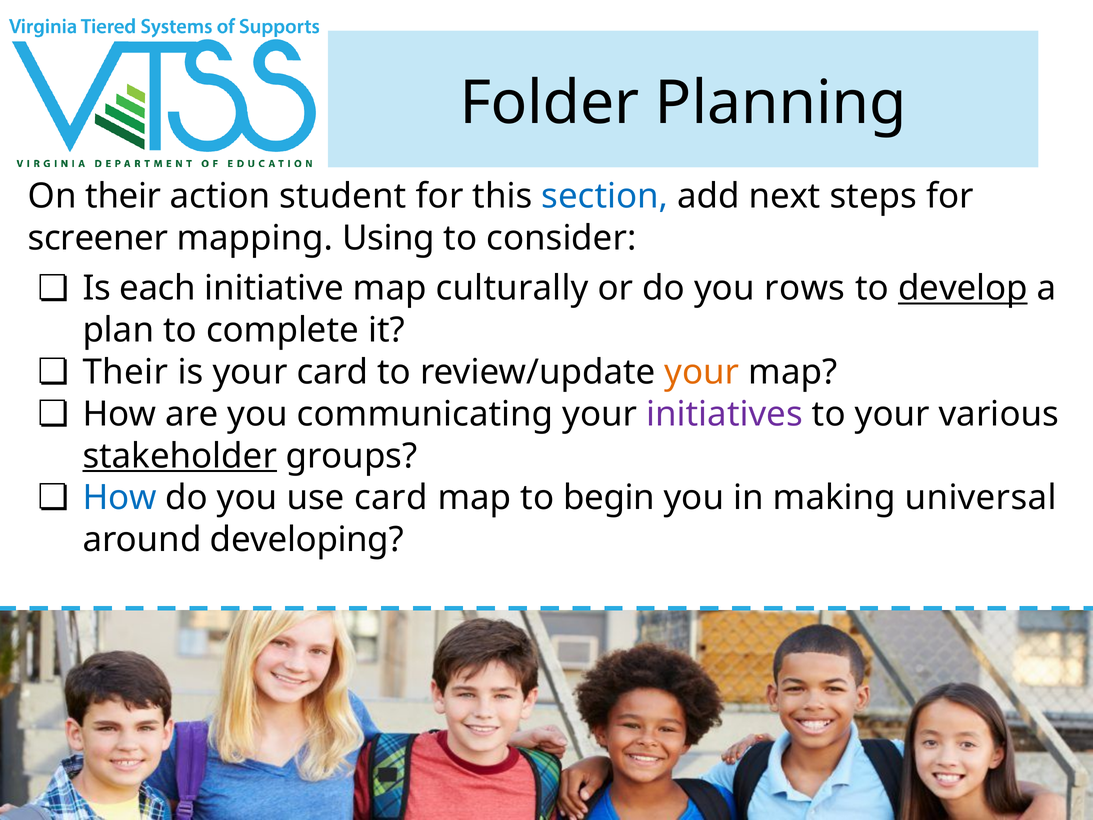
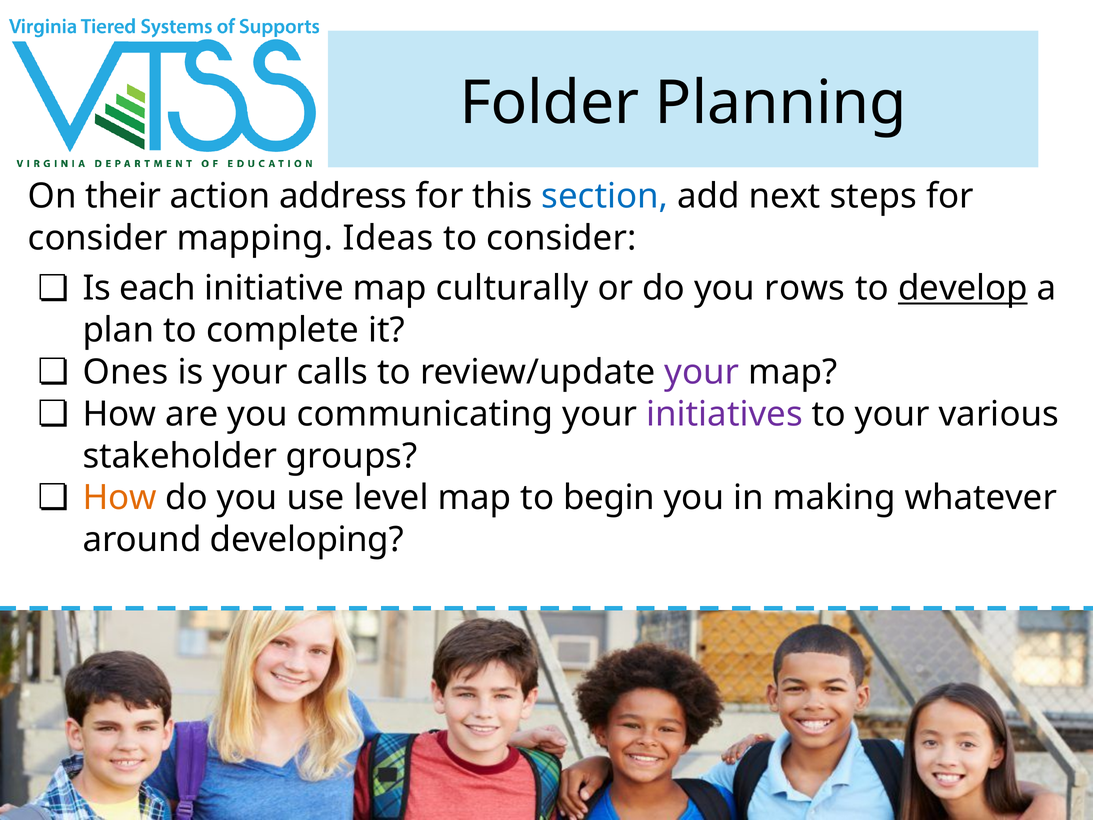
student: student -> address (343, 196)
screener: screener -> consider (98, 238)
Using: Using -> Ideas (388, 238)
Their: Their -> Ones (125, 372)
your card: card -> calls (332, 372)
your colour: orange -> purple (702, 372)
stakeholder underline: present -> none (180, 456)
How colour: blue -> orange (119, 498)
use card: card -> level (391, 498)
universal: universal -> whatever (981, 498)
